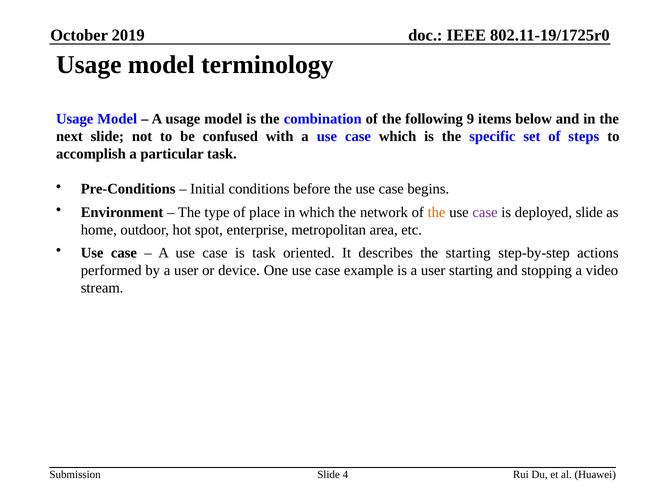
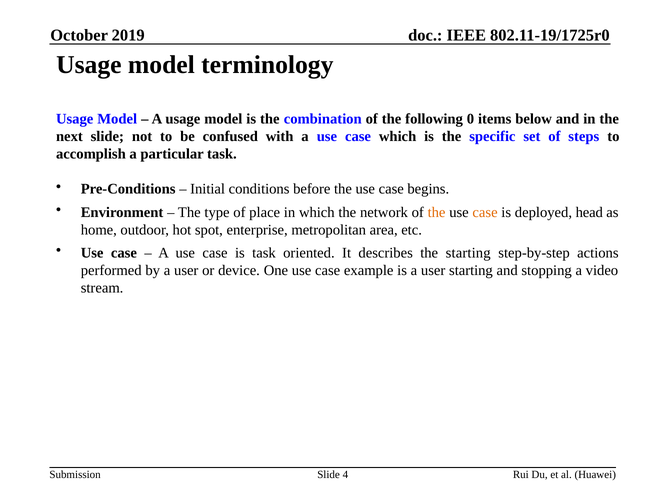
9: 9 -> 0 (470, 119)
case colour: purple -> orange (485, 212)
deployed slide: slide -> head (589, 212)
